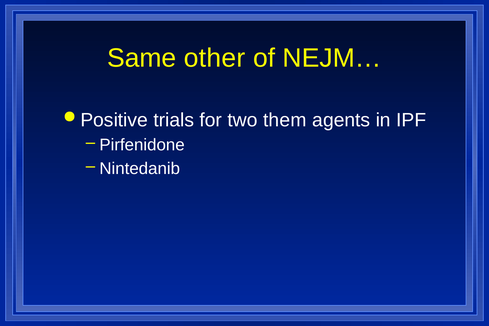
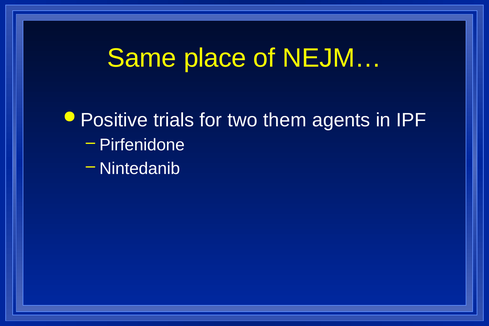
other: other -> place (215, 58)
